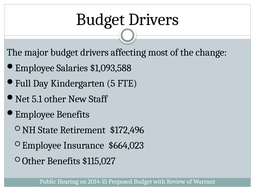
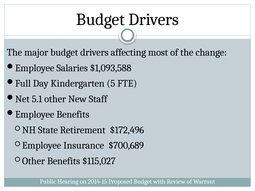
$664,023: $664,023 -> $700,689 (126, 146)
